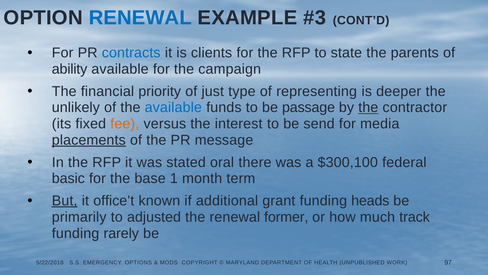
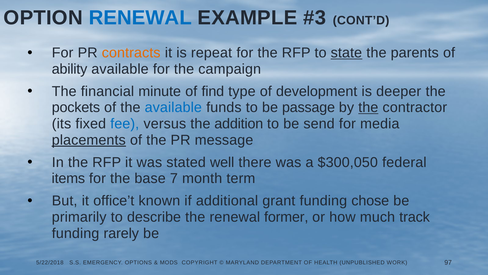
contracts colour: blue -> orange (131, 53)
clients: clients -> repeat (212, 53)
state underline: none -> present (346, 53)
priority: priority -> minute (160, 91)
just: just -> find (213, 91)
representing: representing -> development (317, 91)
unlikely: unlikely -> pockets (76, 107)
fee colour: orange -> blue (125, 124)
interest: interest -> addition (239, 124)
oral: oral -> well (222, 162)
$300,100: $300,100 -> $300,050 (348, 162)
basic: basic -> items (68, 178)
1: 1 -> 7 (174, 178)
But underline: present -> none (65, 200)
heads: heads -> chose (370, 200)
adjusted: adjusted -> describe (154, 217)
